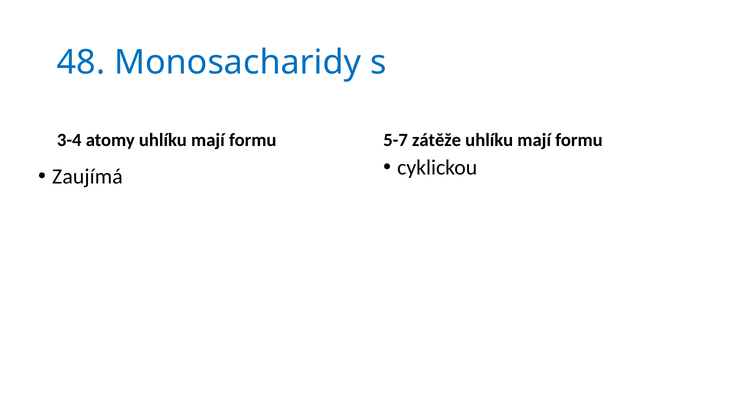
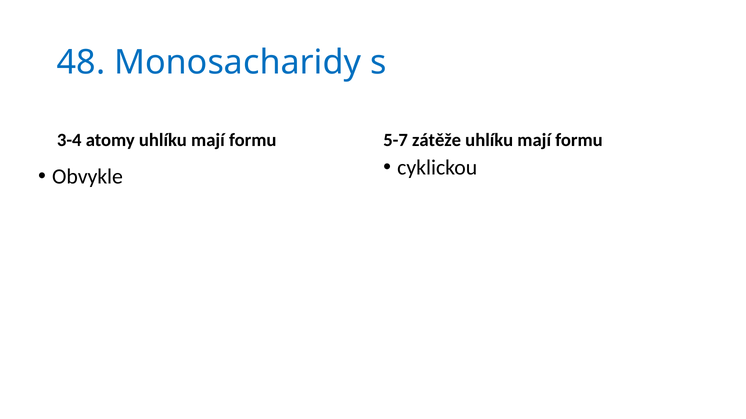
Zaujímá: Zaujímá -> Obvykle (87, 177)
